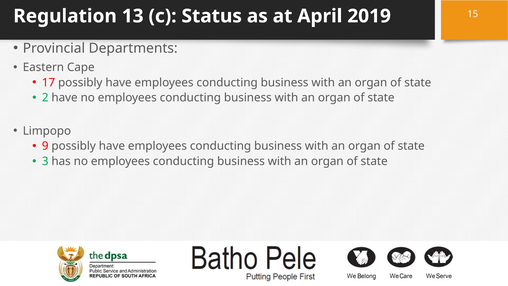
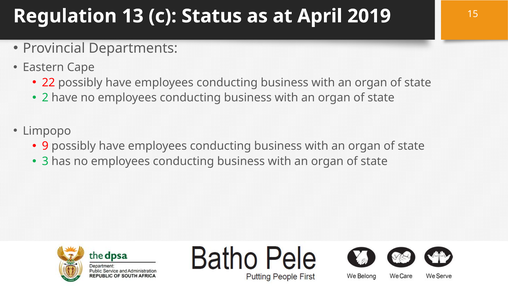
17: 17 -> 22 (48, 82)
